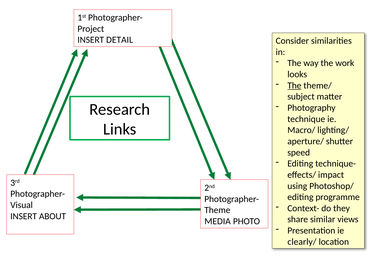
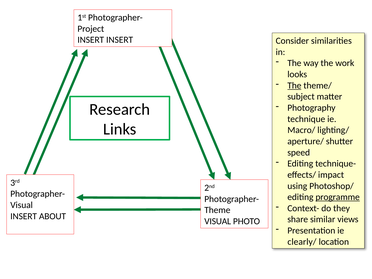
INSERT DETAIL: DETAIL -> INSERT (120, 40)
programme underline: none -> present (338, 197)
MEDIA: MEDIA -> VISUAL (218, 221)
